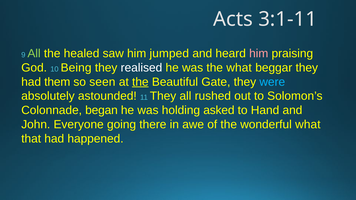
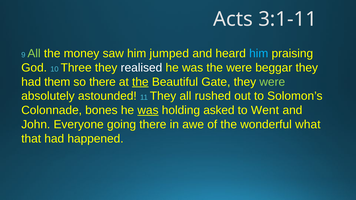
healed: healed -> money (82, 53)
him colour: pink -> light blue (259, 53)
Being: Being -> Three (76, 68)
the what: what -> were (239, 68)
so seen: seen -> there (102, 82)
were colour: light blue -> light green (272, 82)
began: began -> bones (101, 110)
was underline: none -> present (148, 110)
Hand: Hand -> Went (265, 110)
